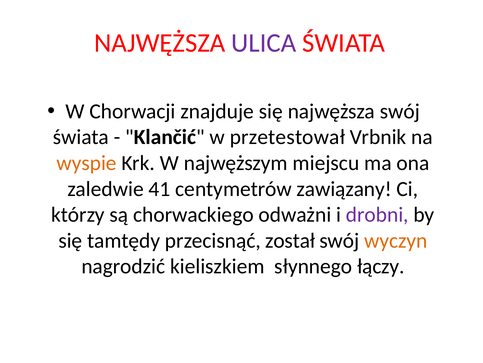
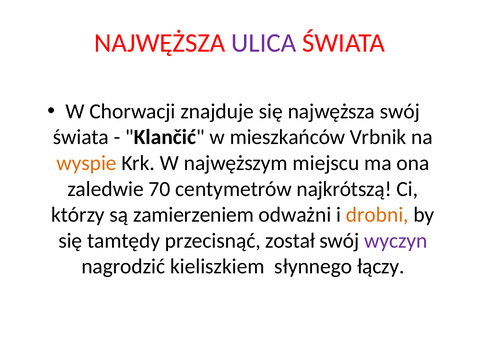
przetestował: przetestował -> mieszkańców (288, 137)
41: 41 -> 70 (159, 189)
zawiązany: zawiązany -> najkrótszą (344, 189)
chorwackiego: chorwackiego -> zamierzeniem (193, 214)
drobni colour: purple -> orange (377, 214)
wyczyn colour: orange -> purple (396, 240)
